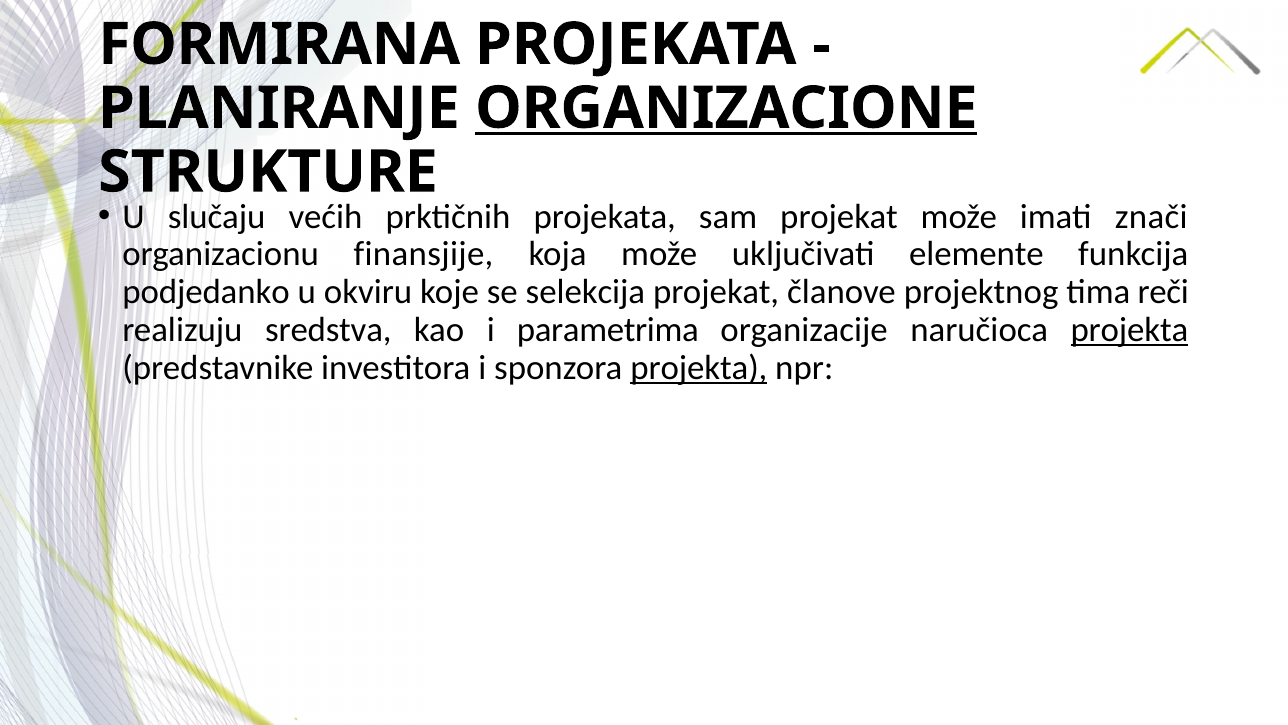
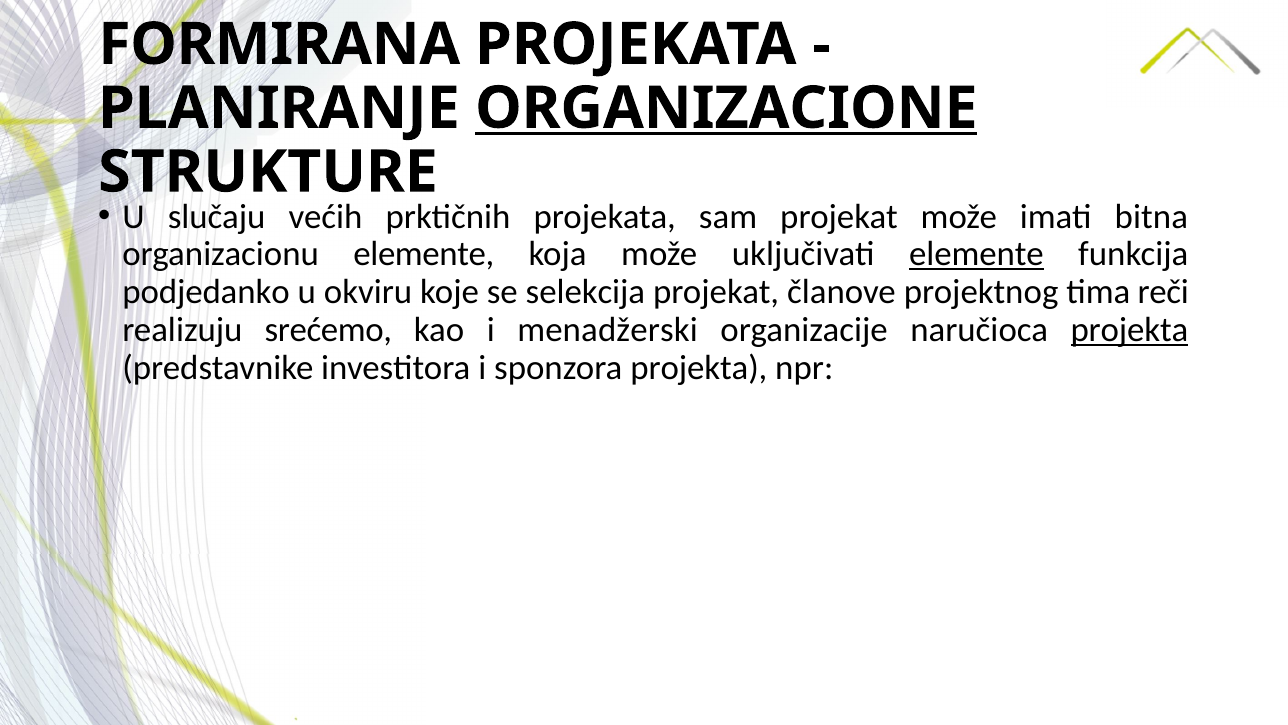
znači: znači -> bitna (1151, 216)
organizacionu finansjije: finansjije -> elemente (424, 254)
elemente underline: none -> present (976, 254)
sredstva: sredstva -> srećemo (328, 330)
parametrima: parametrima -> menadžerski (608, 330)
projekta underline: present -> none (699, 367)
